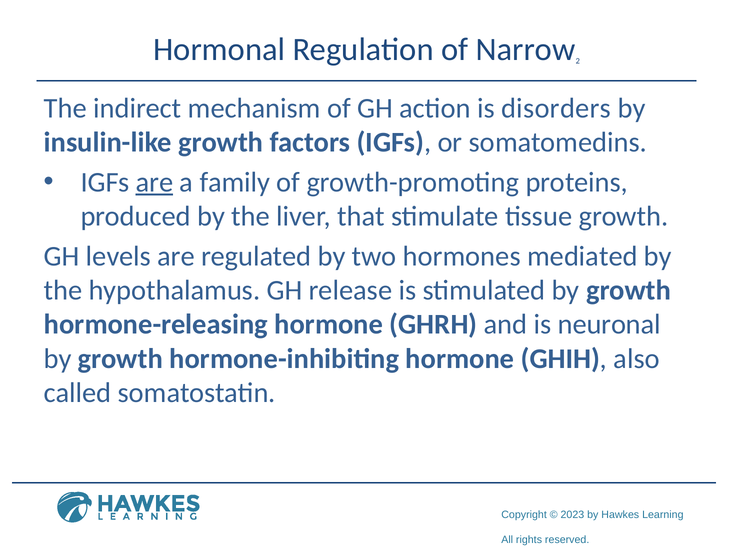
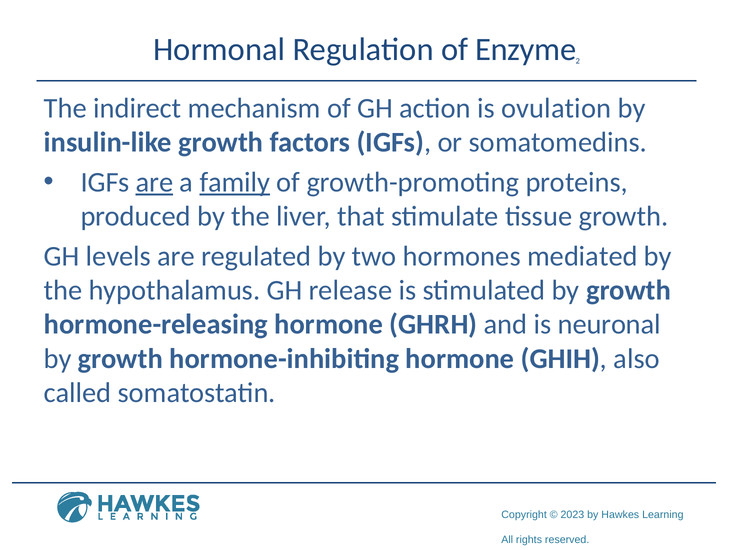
Narrow: Narrow -> Enzyme (526, 49)
disorders: disorders -> ovulation (556, 108)
family underline: none -> present (235, 182)
